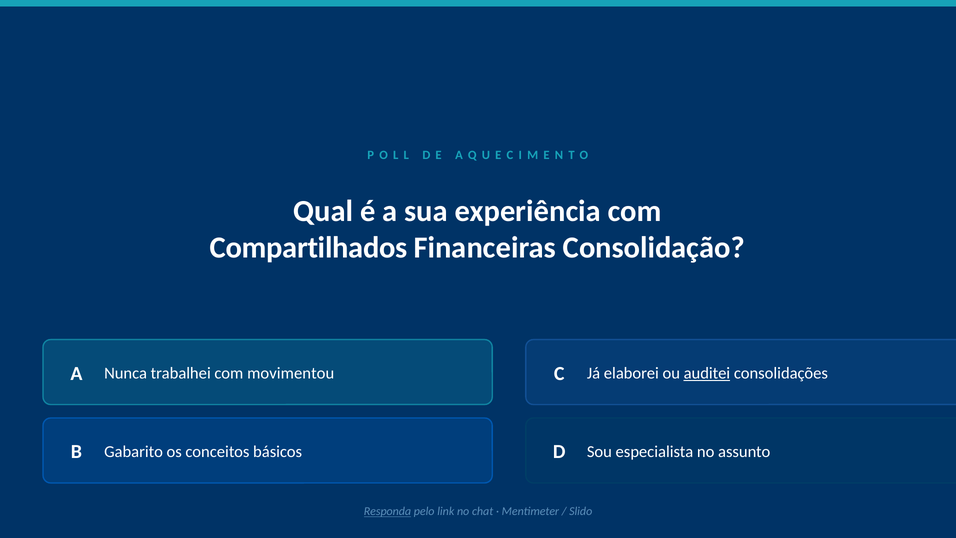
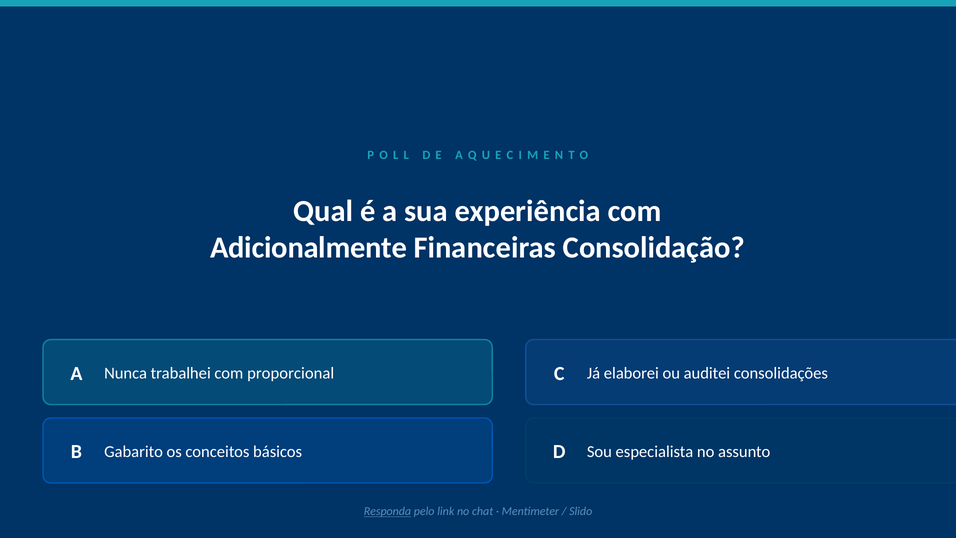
Compartilhados: Compartilhados -> Adicionalmente (309, 247)
movimentou: movimentou -> proporcional (291, 373)
auditei underline: present -> none (707, 373)
